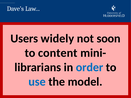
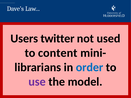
widely: widely -> twitter (57, 39)
soon: soon -> used (109, 39)
use colour: blue -> purple (37, 82)
